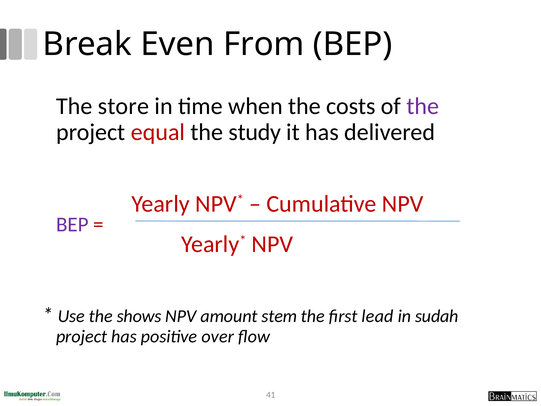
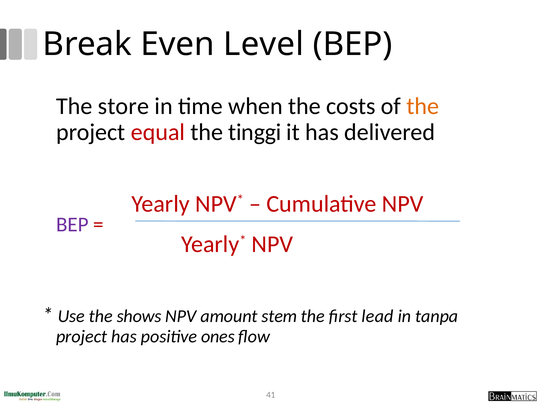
From: From -> Level (264, 44)
the colour: purple -> orange (423, 106)
study: study -> tinggi (255, 132)
sudah: sudah -> tanpa (437, 316)
over: over -> ones (218, 336)
